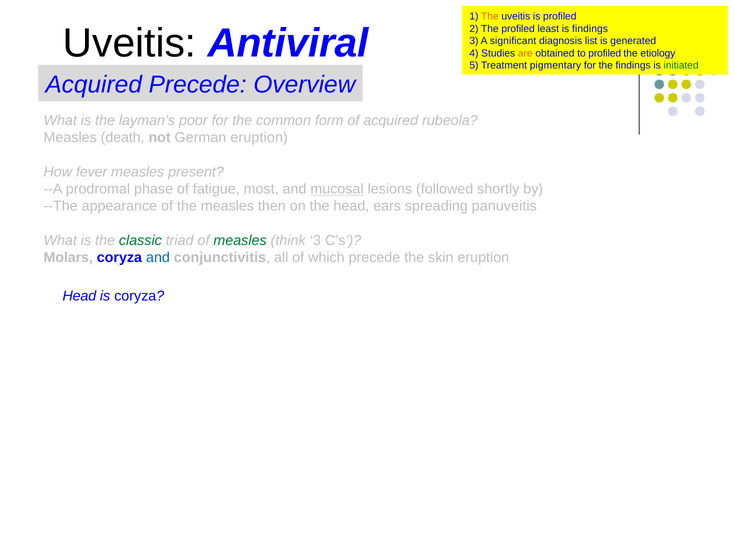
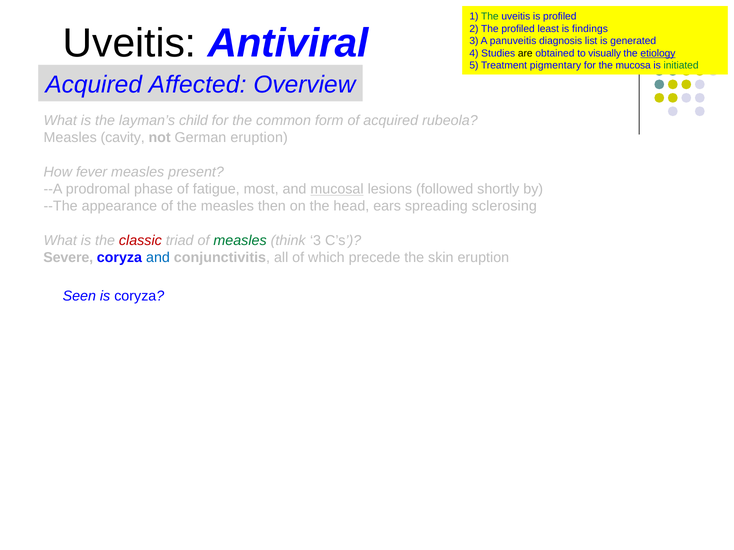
The colour: orange -> green (490, 17)
significant: significant -> panuveitis (513, 41)
are colour: orange -> black (525, 53)
to profiled: profiled -> visually (605, 53)
etiology underline: none -> present (658, 53)
the findings: findings -> mucosa (633, 66)
Acquired Precede: Precede -> Affected (198, 85)
poor: poor -> child (193, 121)
death: death -> cavity (123, 138)
panuveitis: panuveitis -> sclerosing (504, 206)
classic colour: green -> red (140, 241)
Molars: Molars -> Severe (68, 258)
Head: Head -> Seen (79, 296)
